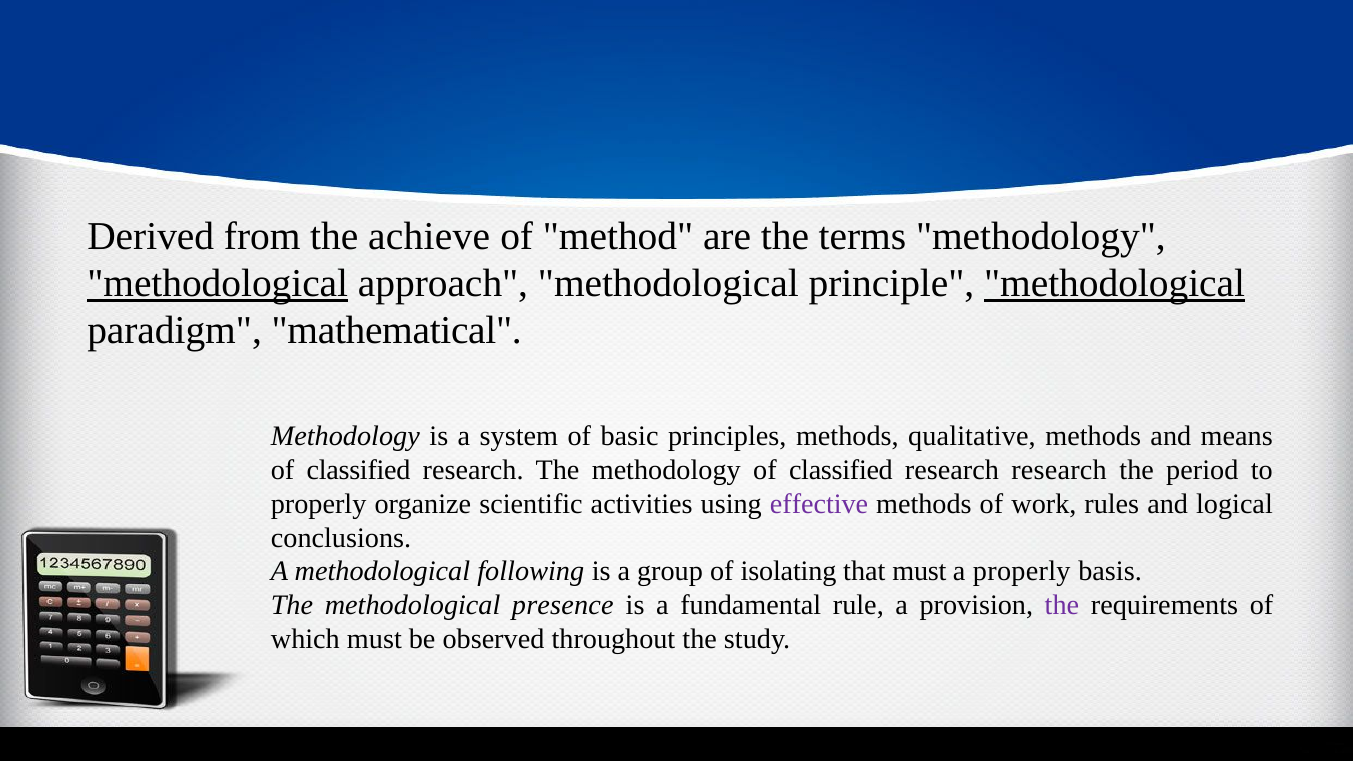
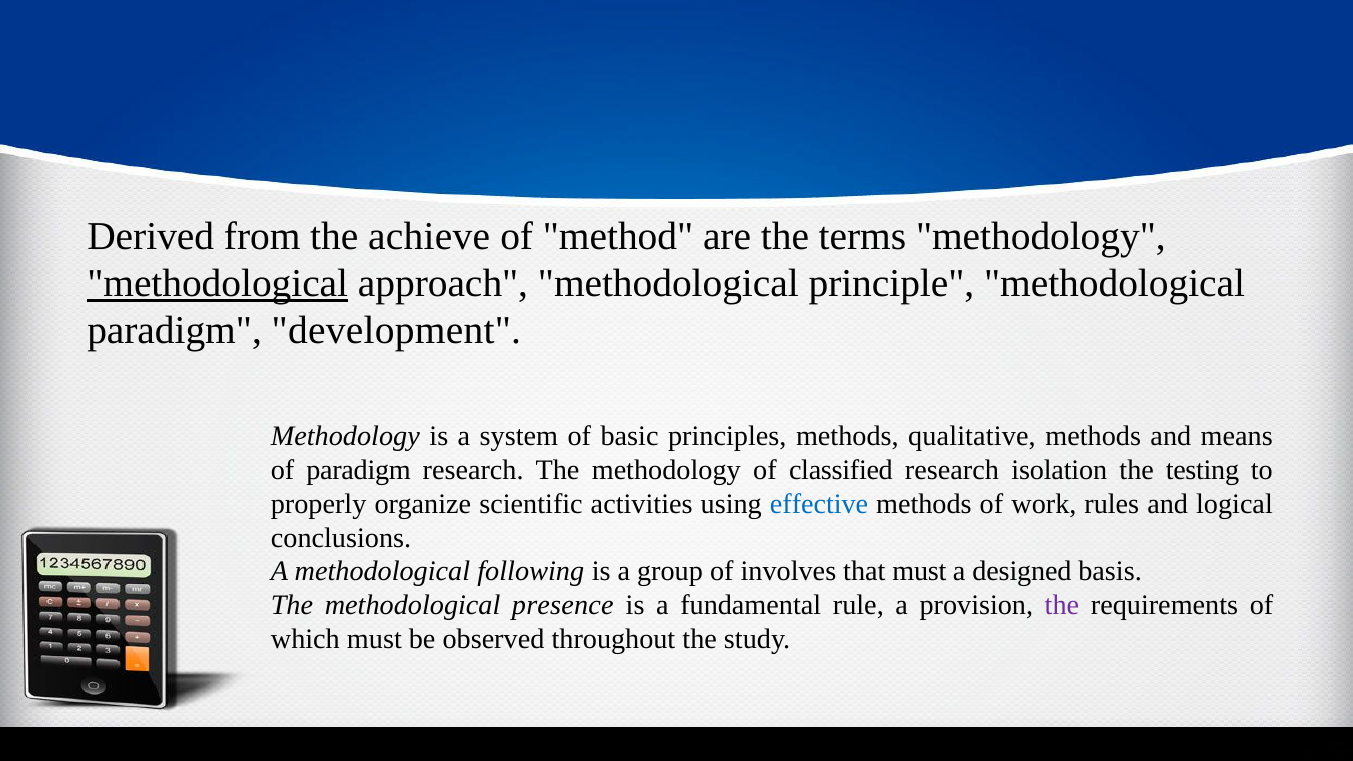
methodological underline: present -> none (1115, 283)
mathematical: mathematical -> development (396, 331)
classified: classified -> paradigm (359, 470)
research research: research -> isolation (1059, 470)
period: period -> testing (1202, 470)
effective colour: purple -> blue (819, 504)
isolating: isolating -> involves (788, 572)
a properly: properly -> designed (1022, 572)
